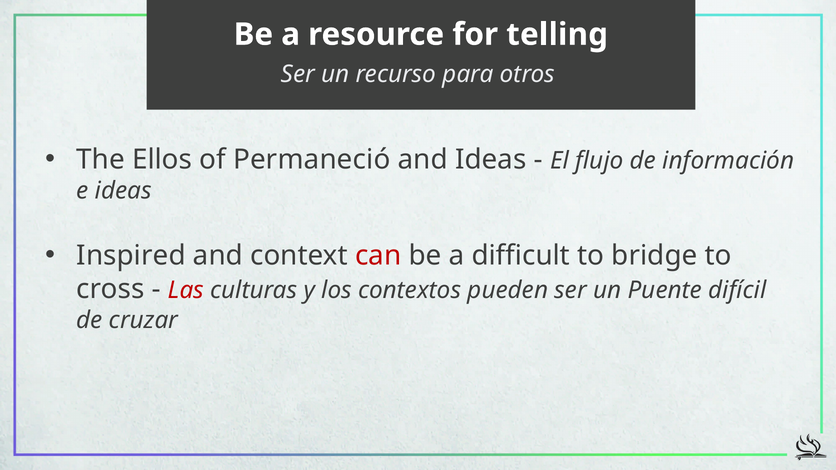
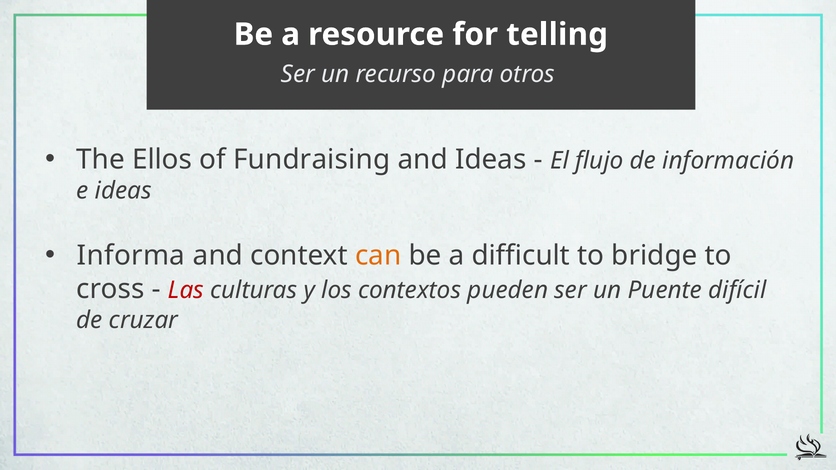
Permaneció: Permaneció -> Fundraising (312, 159)
Inspired: Inspired -> Informa (131, 256)
can colour: red -> orange (378, 256)
